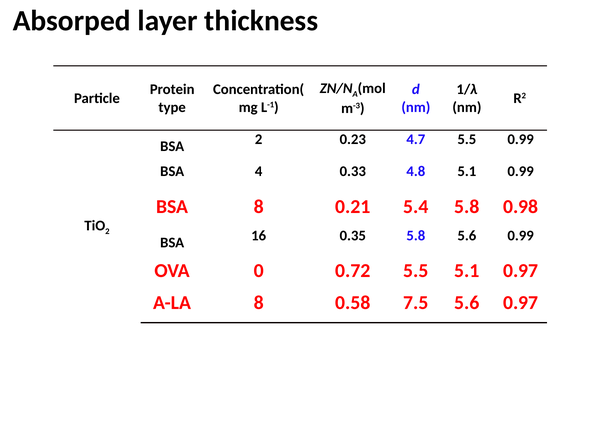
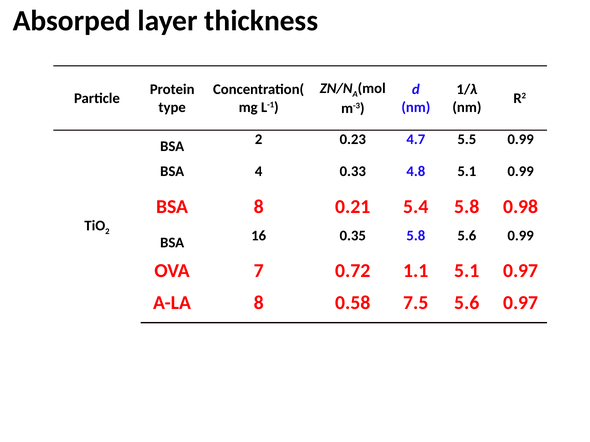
0: 0 -> 7 (259, 271)
0.72 5.5: 5.5 -> 1.1 (416, 271)
